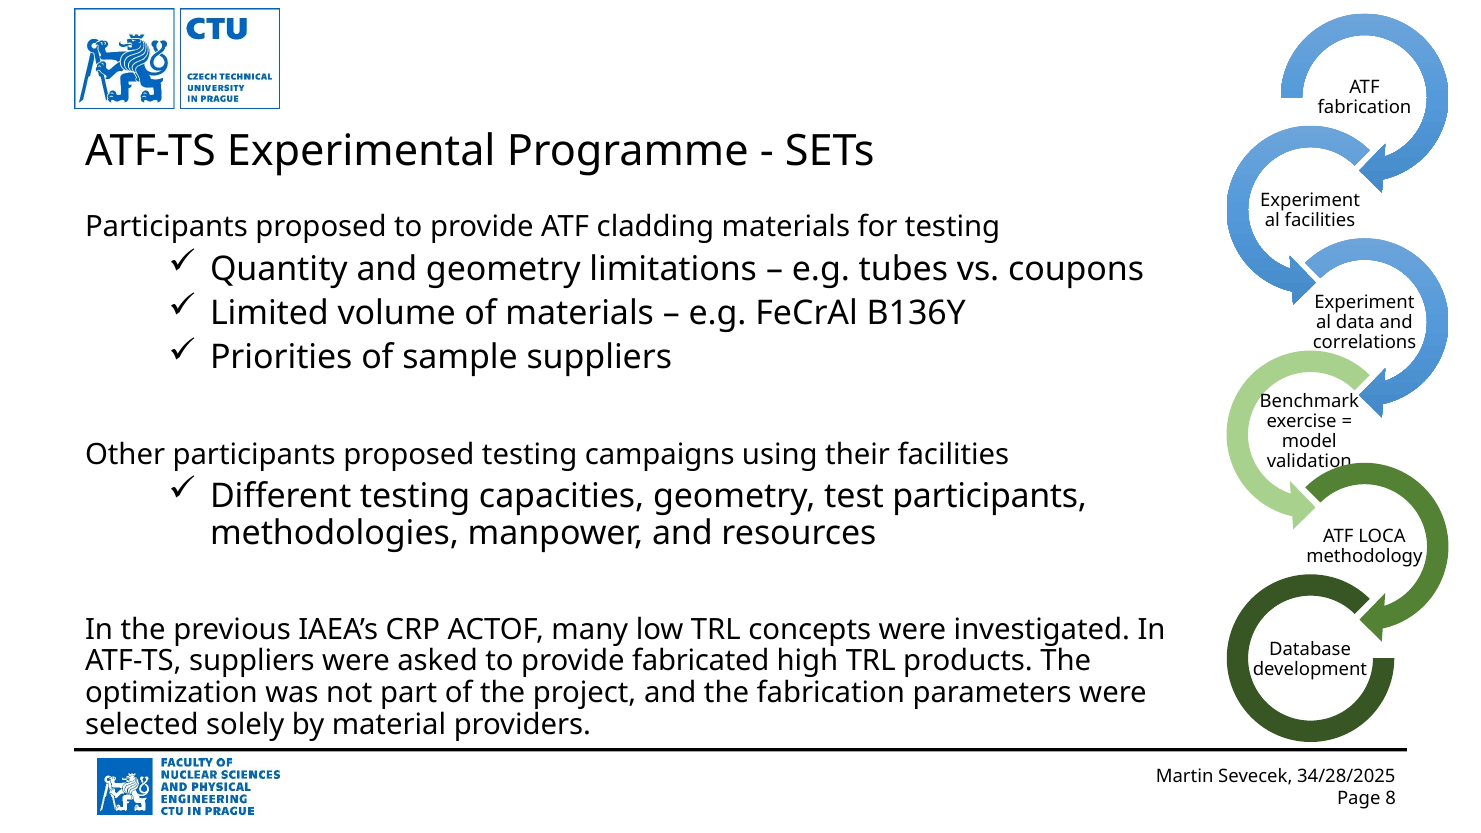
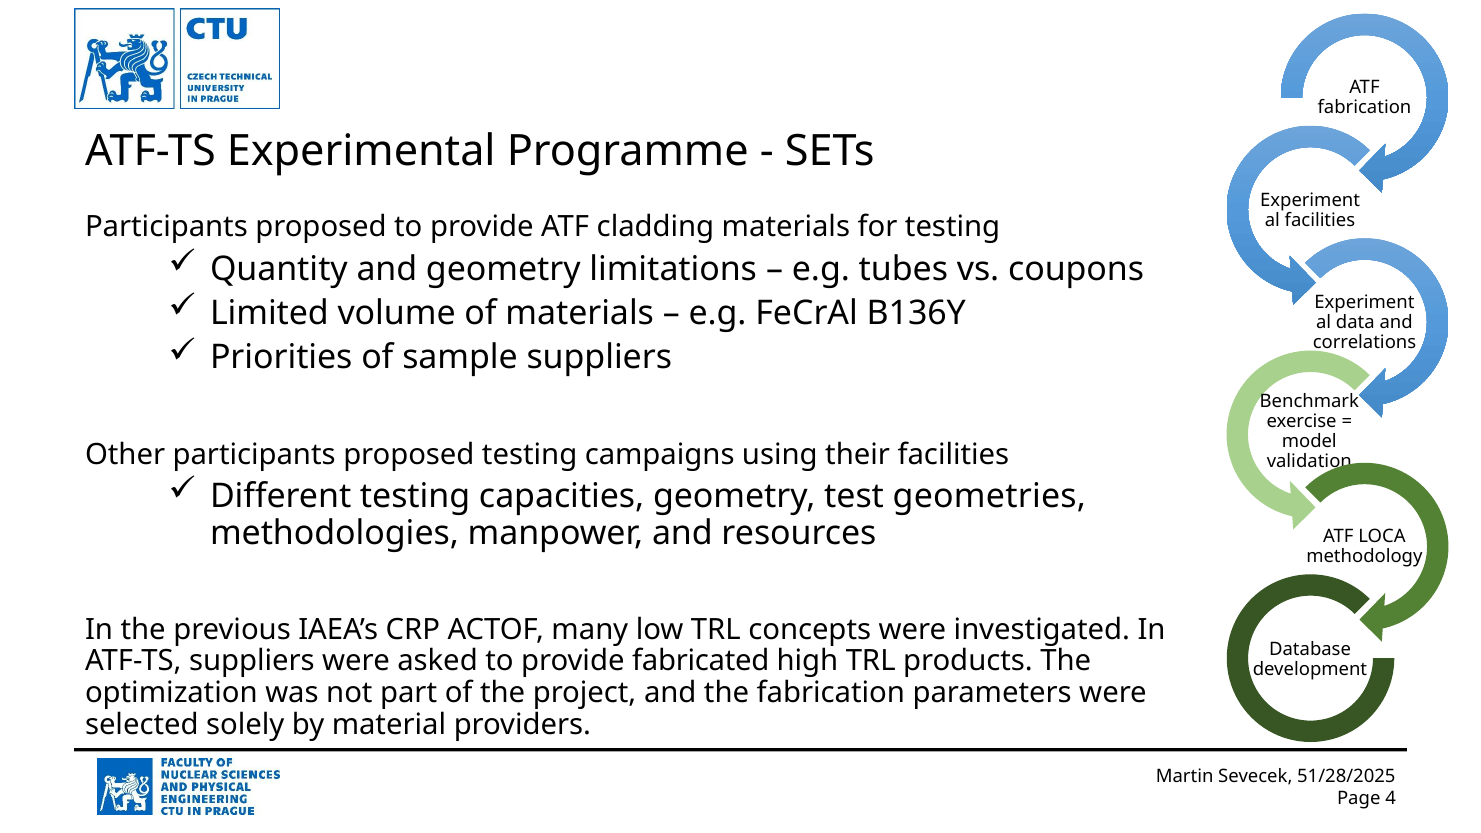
test participants: participants -> geometries (989, 496)
34/28/2025: 34/28/2025 -> 51/28/2025 (1346, 777)
8: 8 -> 4 (1391, 799)
